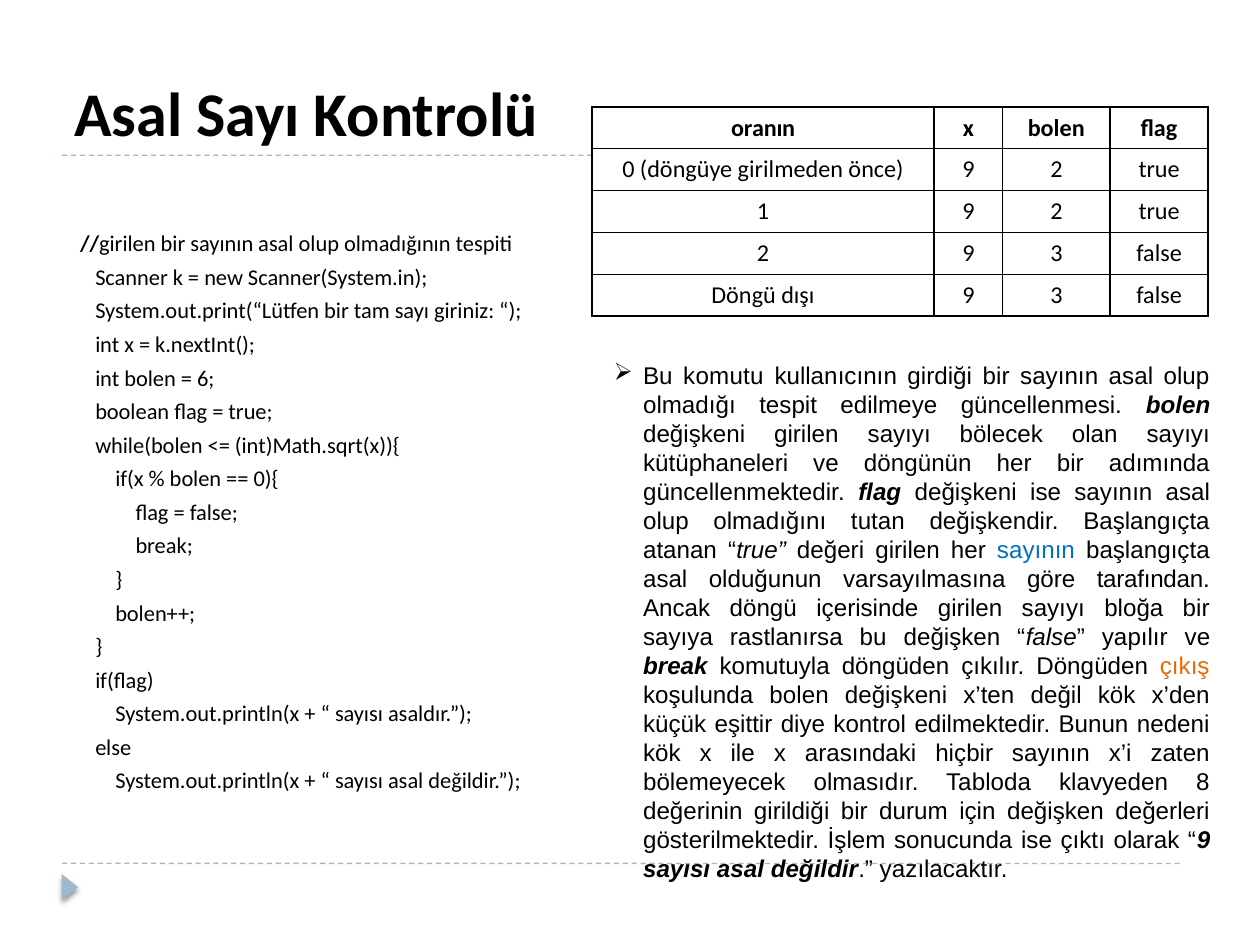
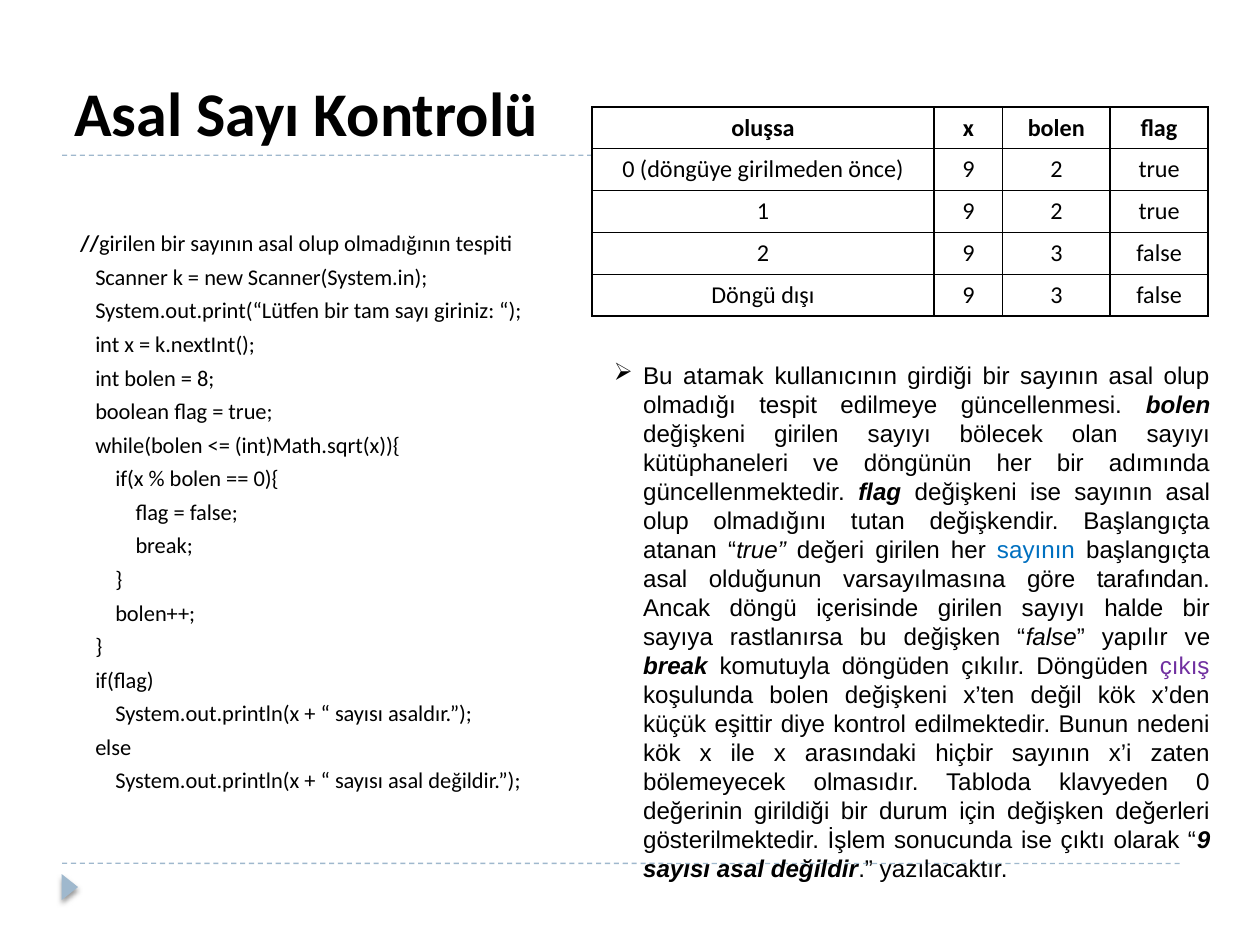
oranın: oranın -> oluşsa (763, 128)
komutu: komutu -> atamak (723, 376)
6: 6 -> 8 (206, 378)
bloğa: bloğa -> halde (1134, 608)
çıkış colour: orange -> purple (1185, 666)
klavyeden 8: 8 -> 0 (1203, 782)
